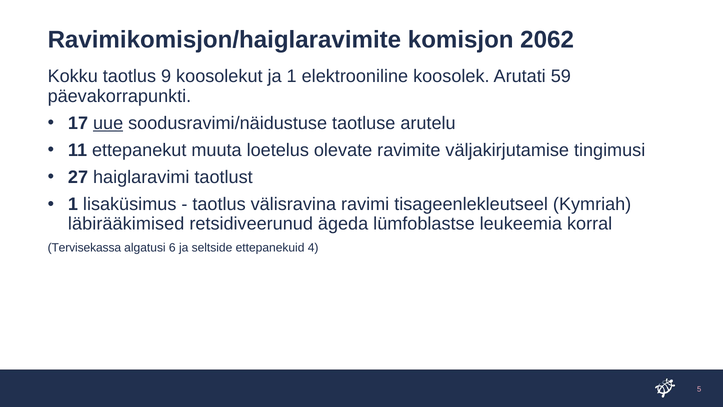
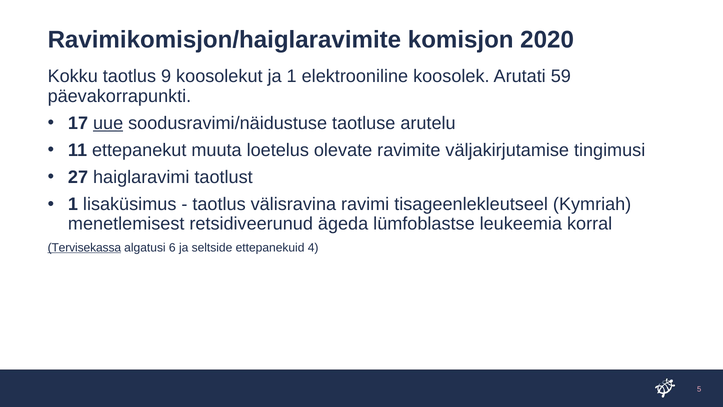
2062: 2062 -> 2020 (547, 40)
läbirääkimised: läbirääkimised -> menetlemisest (126, 224)
Tervisekassa underline: none -> present (84, 247)
